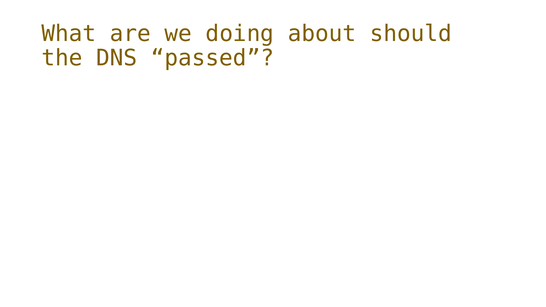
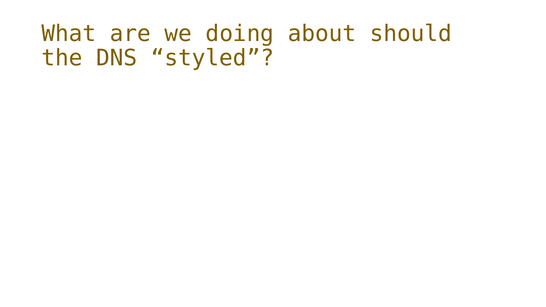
passed: passed -> styled (212, 58)
